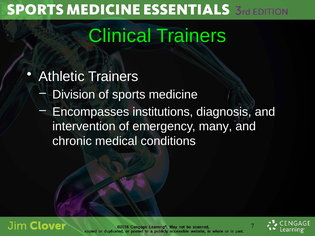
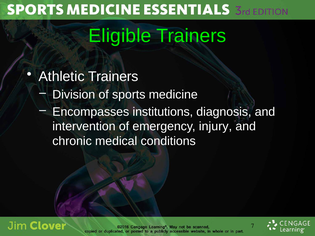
Clinical: Clinical -> Eligible (120, 36)
many: many -> injury (215, 127)
